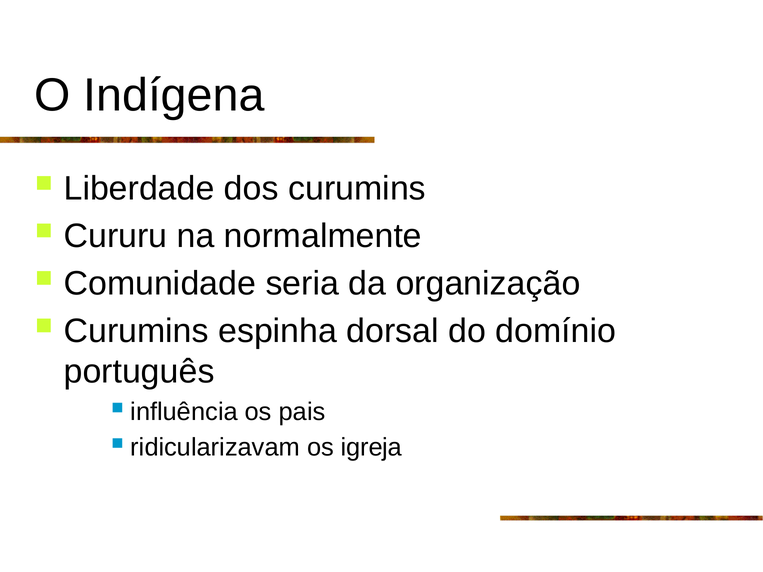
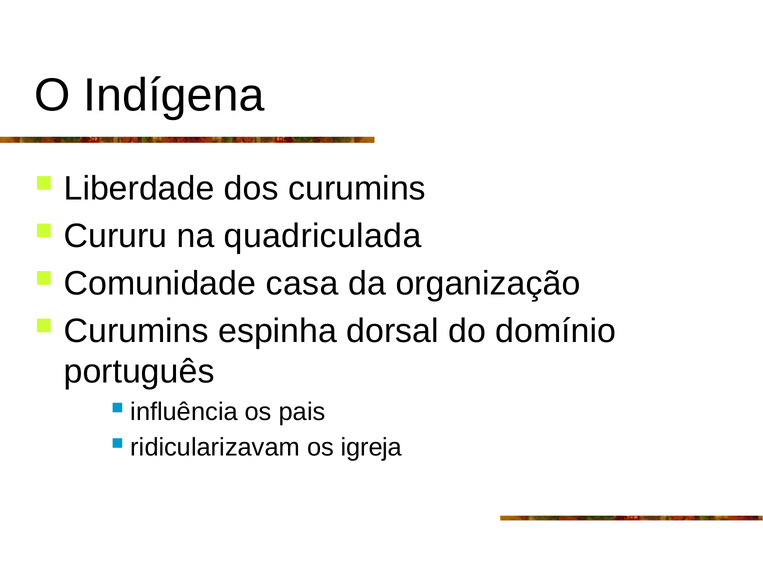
normalmente: normalmente -> quadriculada (323, 236)
seria: seria -> casa (302, 284)
